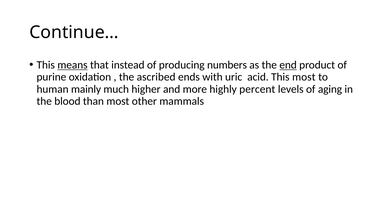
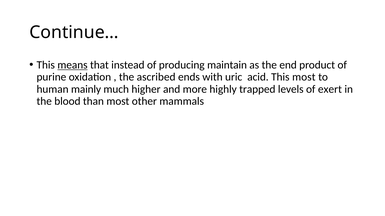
numbers: numbers -> maintain (227, 65)
end underline: present -> none (288, 65)
percent: percent -> trapped (257, 89)
aging: aging -> exert (330, 89)
